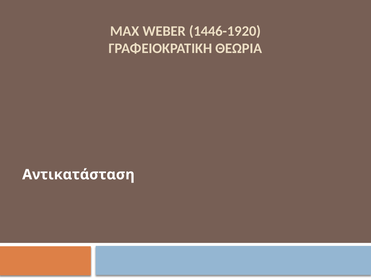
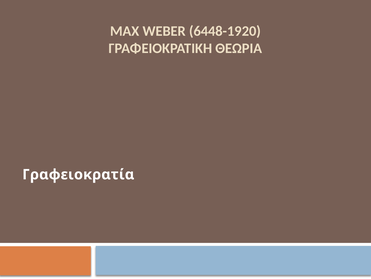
1446-1920: 1446-1920 -> 6448-1920 (225, 31)
Αντικατάσταση: Αντικατάσταση -> Γραφειοκρατία (78, 174)
